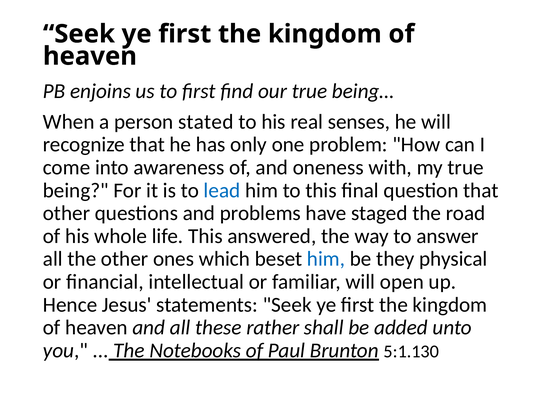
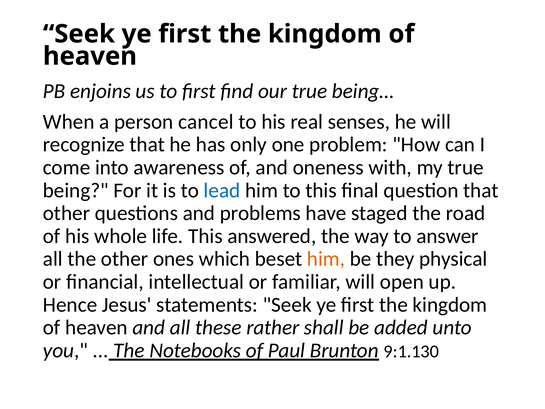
stated: stated -> cancel (206, 122)
him colour: blue -> orange (326, 259)
5:1.130: 5:1.130 -> 9:1.130 (411, 351)
